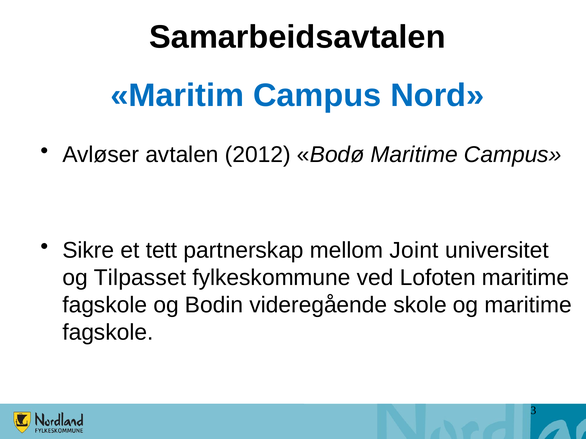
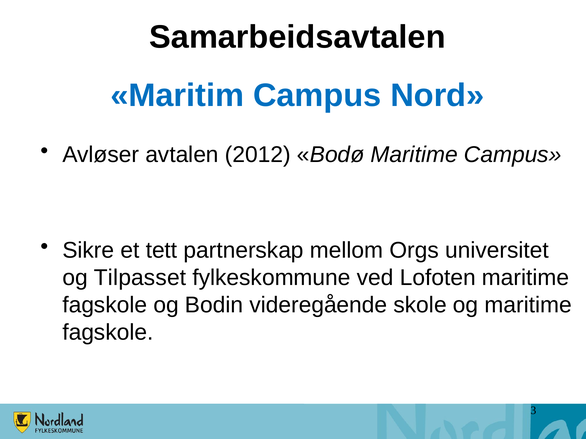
Joint: Joint -> Orgs (414, 251)
